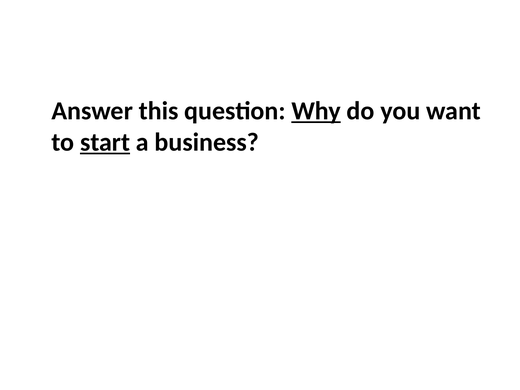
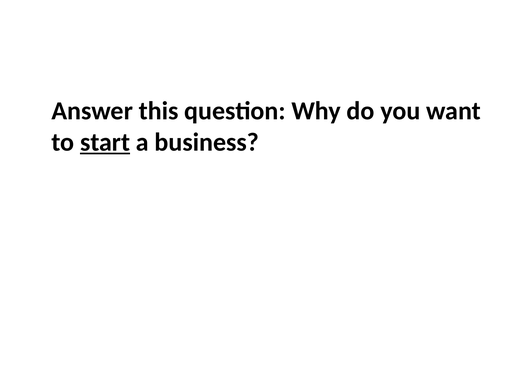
Why underline: present -> none (316, 111)
